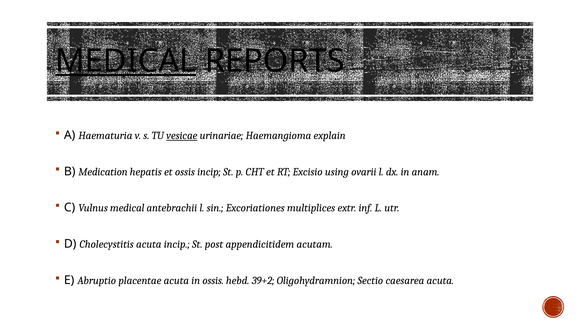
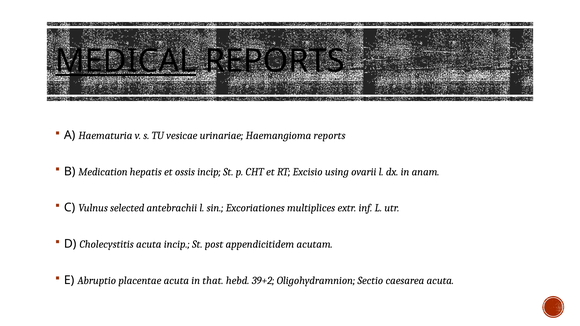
vesicae underline: present -> none (182, 136)
Haemangioma explain: explain -> reports (330, 136)
Vulnus medical: medical -> selected (127, 208)
in ossis: ossis -> that (213, 281)
